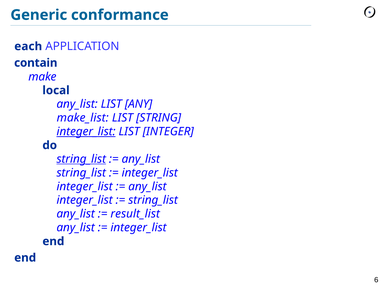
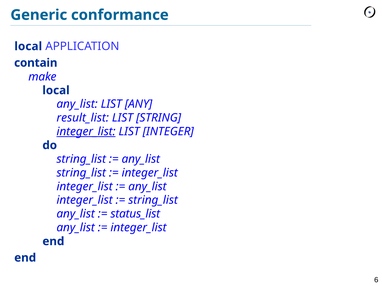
each: each -> local (28, 46)
make_list: make_list -> result_list (83, 118)
string_list underline: present -> none (81, 159)
result_list: result_list -> status_list (135, 214)
